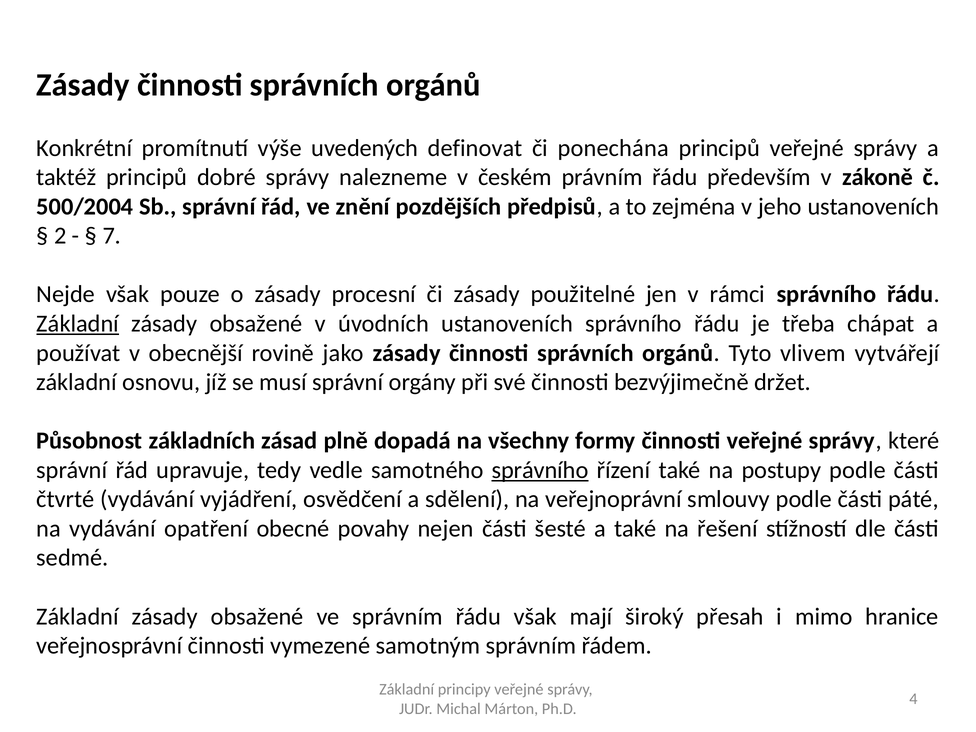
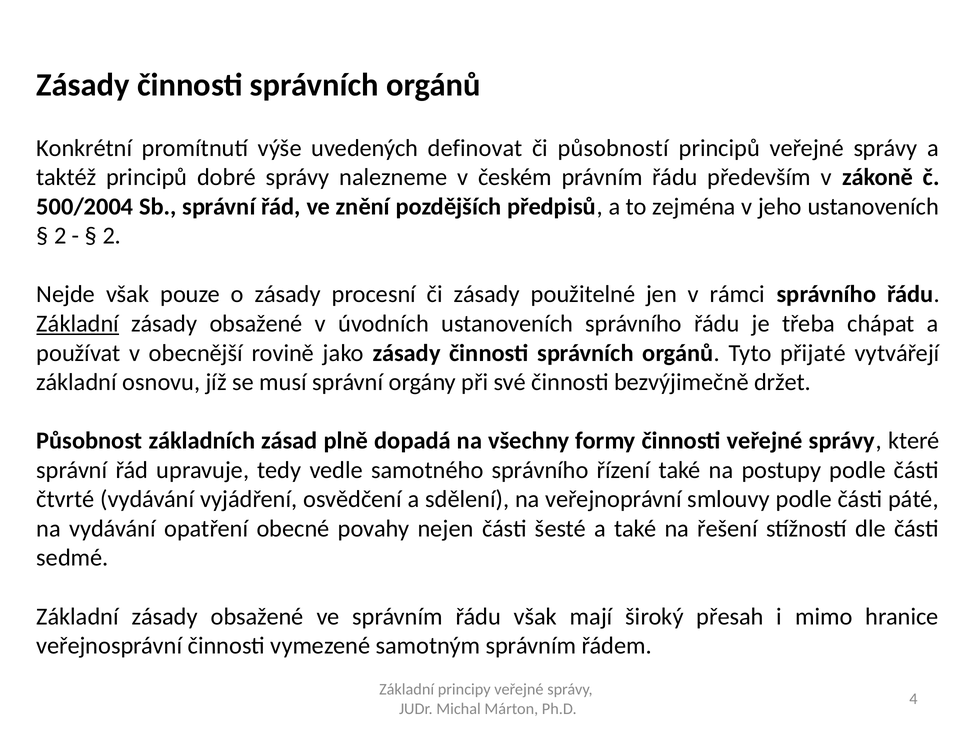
ponechána: ponechána -> působností (613, 148)
7: 7 -> 2 (112, 236)
vlivem: vlivem -> přijaté (813, 353)
správního underline: present -> none (540, 470)
